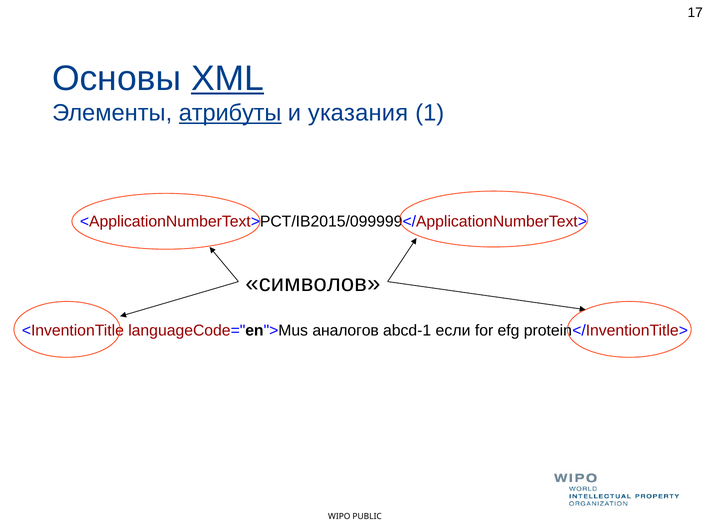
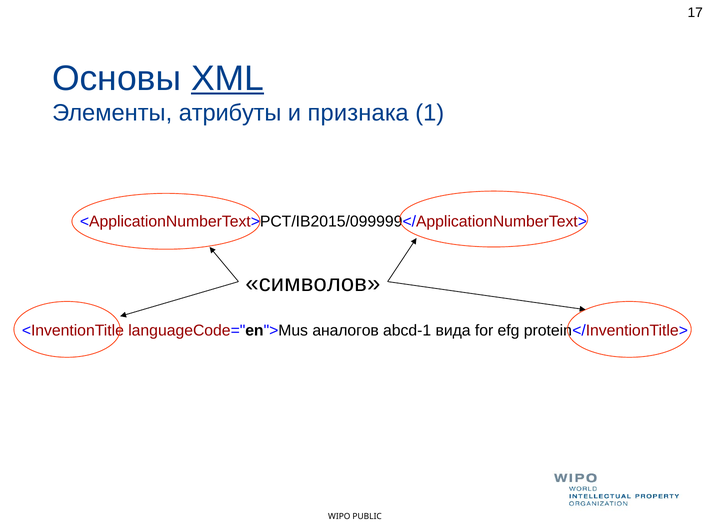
атрибуты underline: present -> none (230, 113)
указания: указания -> признака (358, 113)
если: если -> вида (453, 331)
